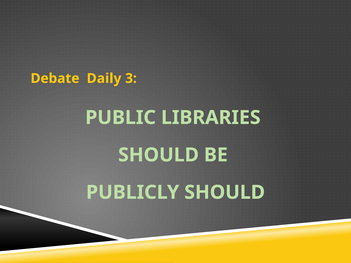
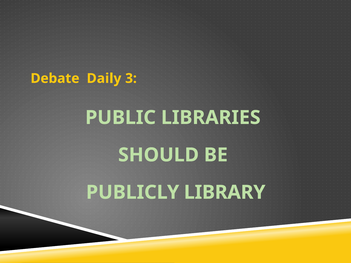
PUBLICLY SHOULD: SHOULD -> LIBRARY (225, 193)
